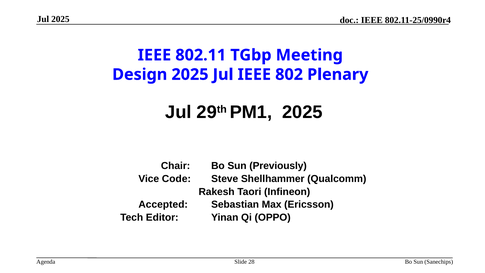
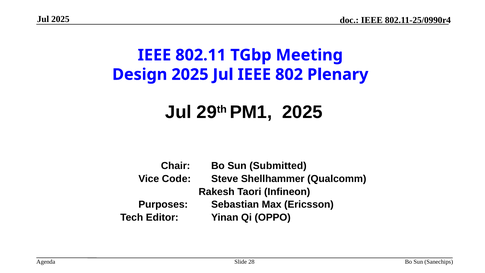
Previously: Previously -> Submitted (278, 166)
Accepted: Accepted -> Purposes (163, 204)
